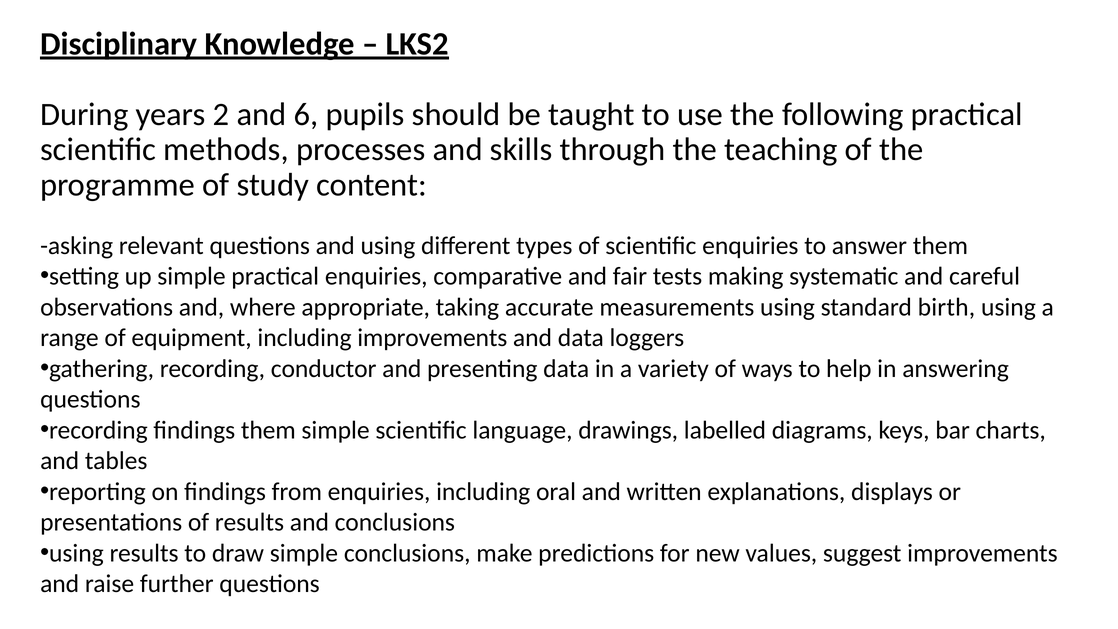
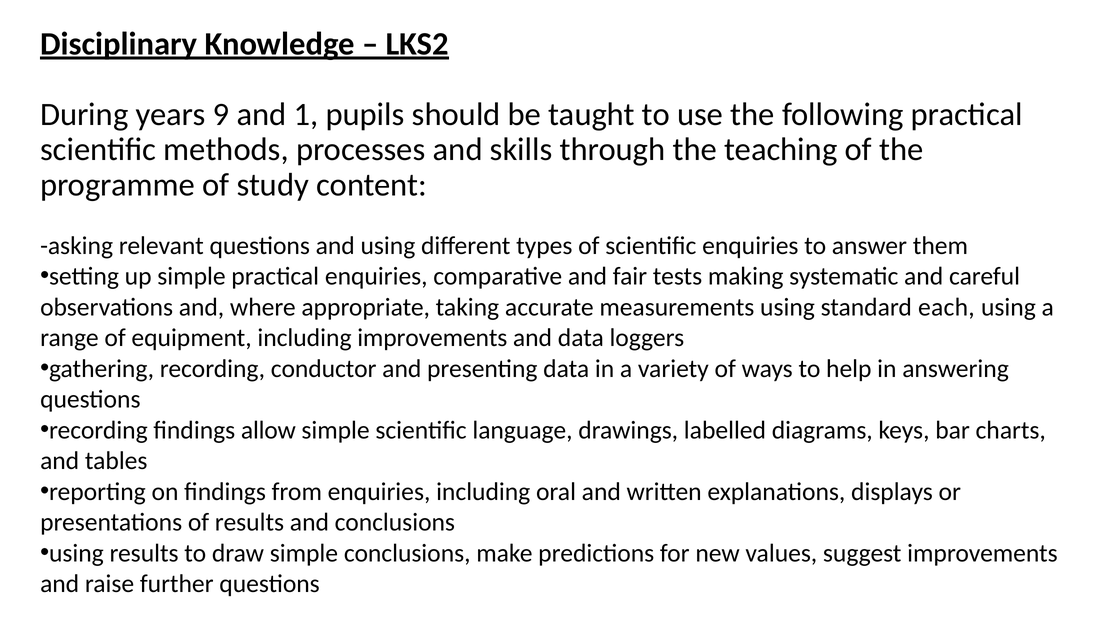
2: 2 -> 9 (221, 114)
6: 6 -> 1 (306, 114)
birth: birth -> each (946, 307)
findings them: them -> allow (268, 430)
